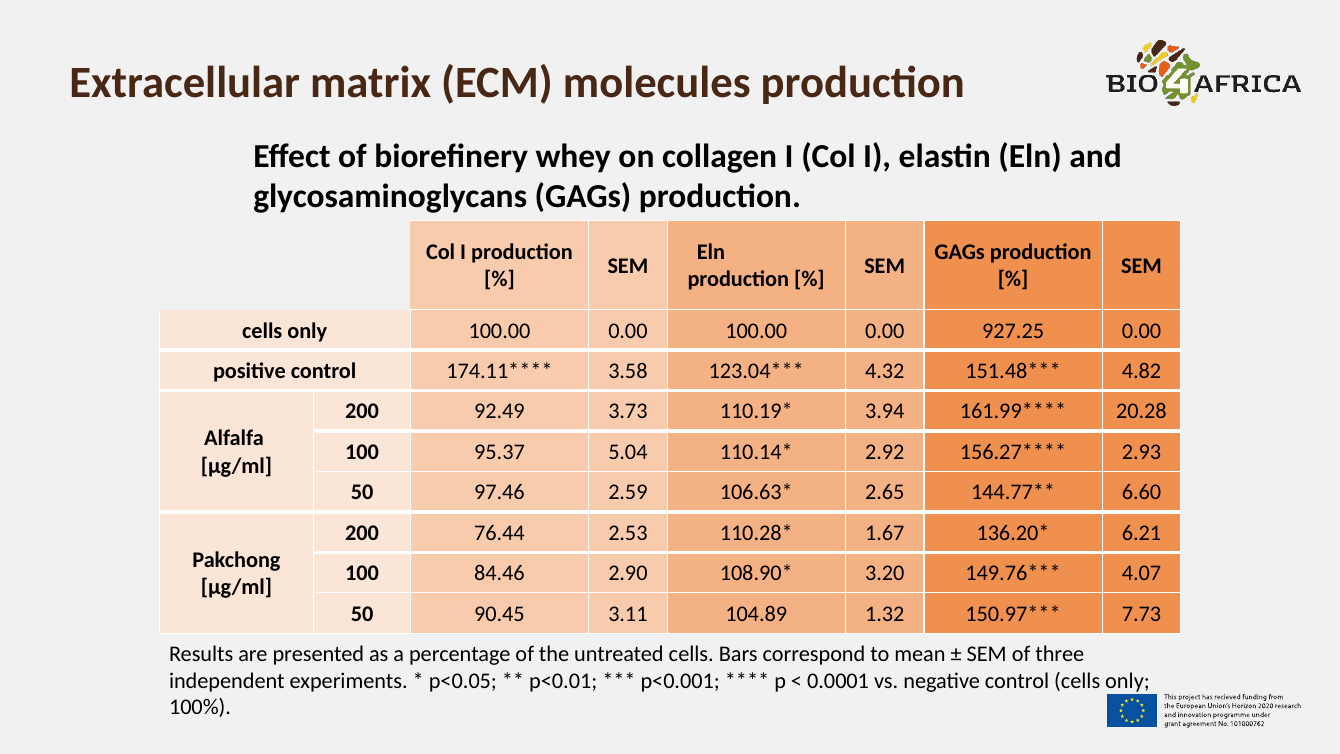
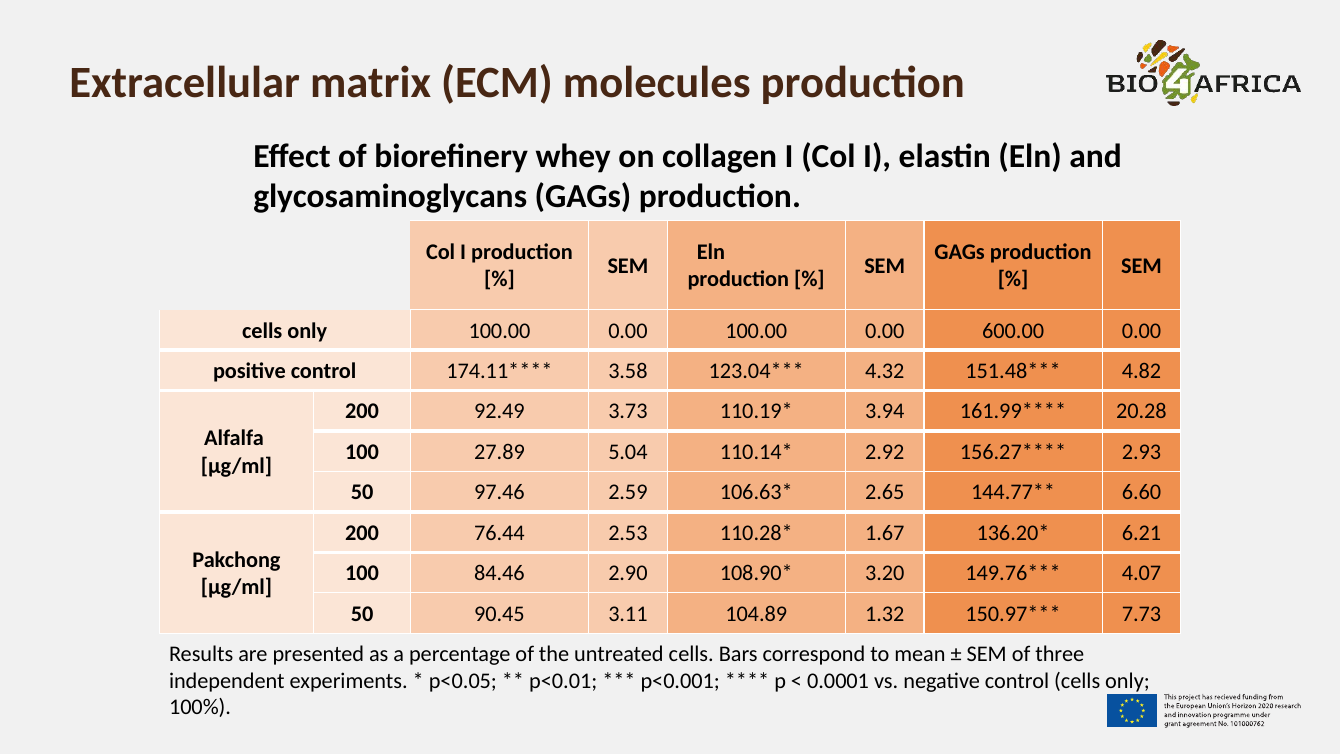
927.25: 927.25 -> 600.00 (1013, 331)
95.37: 95.37 -> 27.89 (499, 452)
